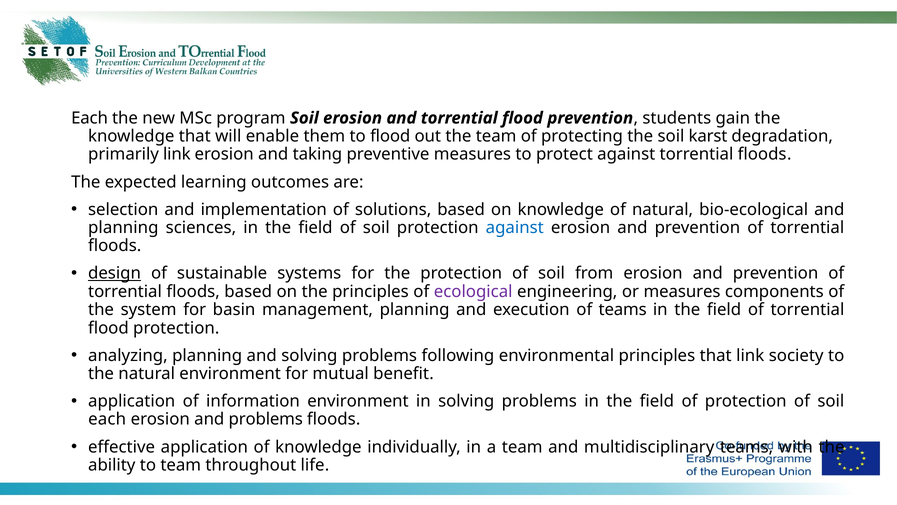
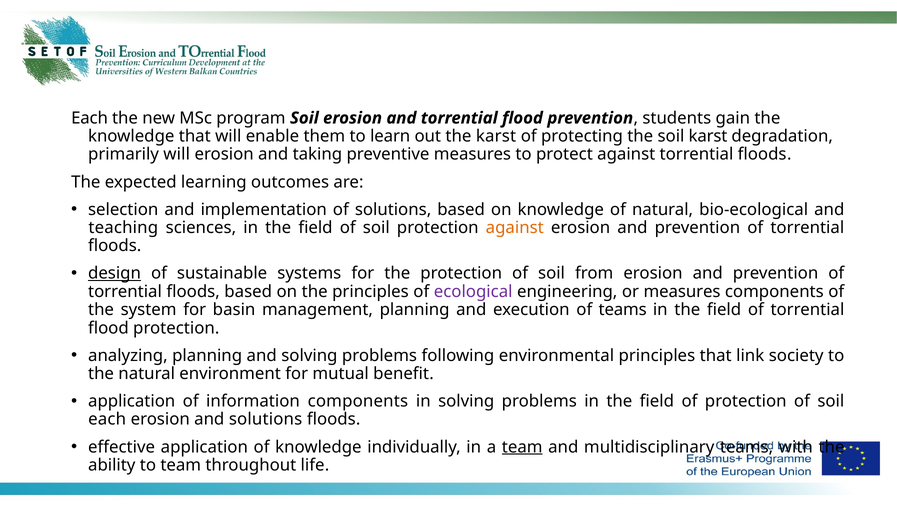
to flood: flood -> learn (390, 136)
the team: team -> karst (496, 136)
primarily link: link -> will (177, 154)
planning: planning -> teaching (123, 227)
against colour: blue -> orange (515, 227)
information environment: environment -> components (358, 401)
and problems: problems -> solutions (266, 419)
team underline: none -> present (522, 447)
